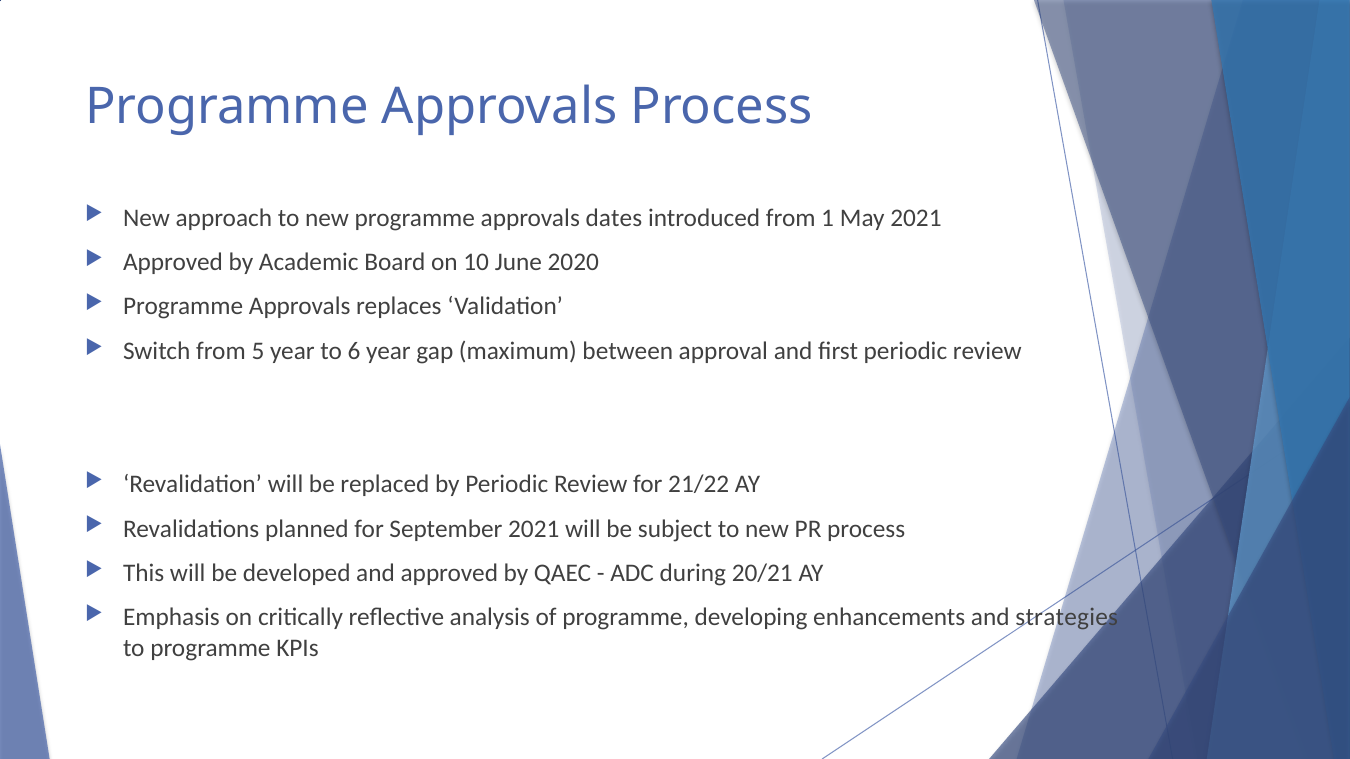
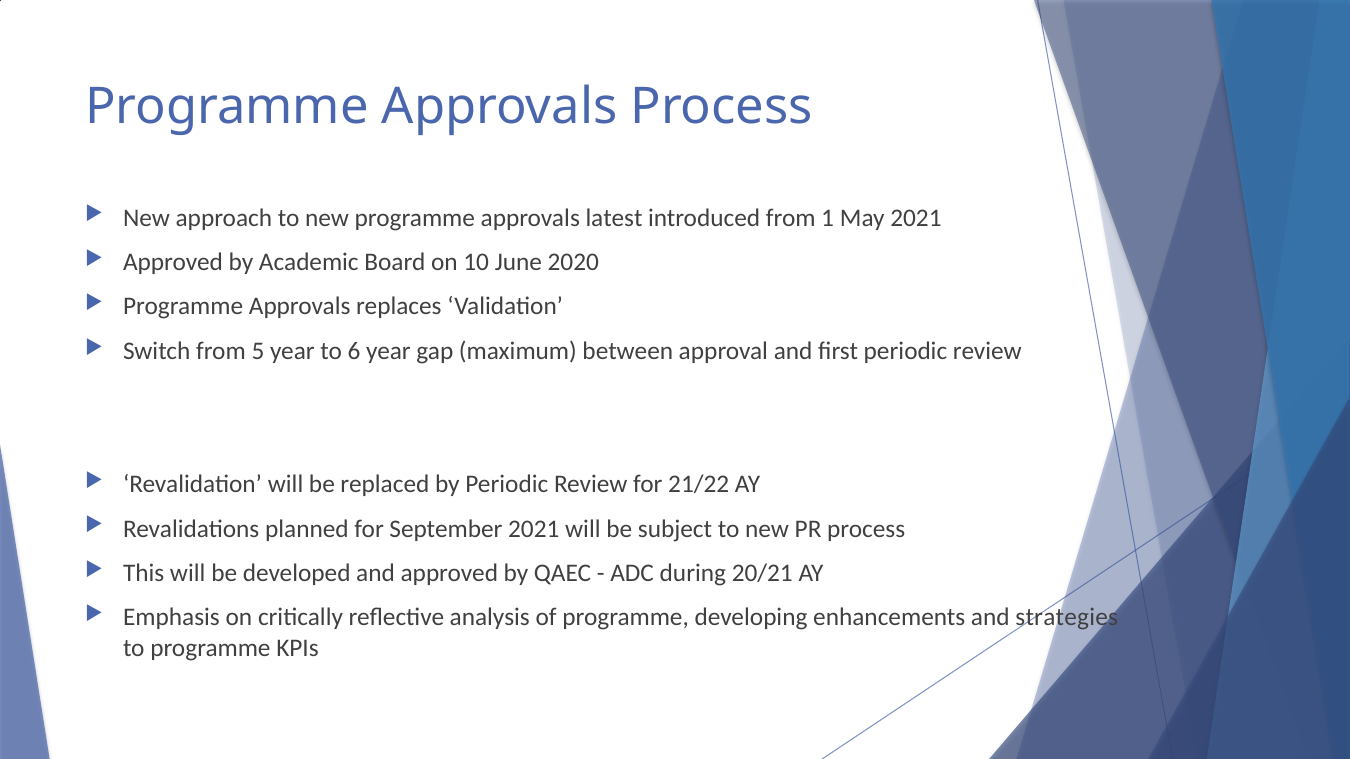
dates: dates -> latest (614, 218)
